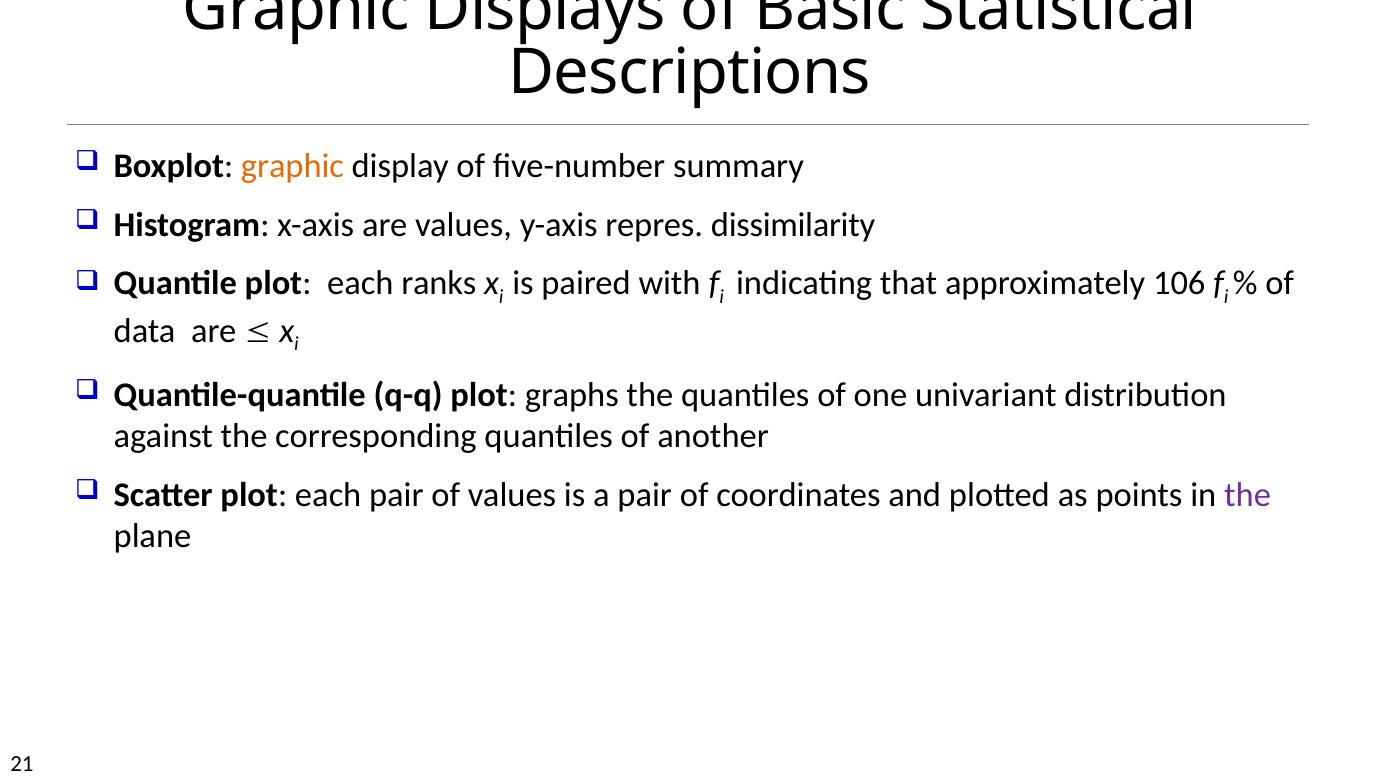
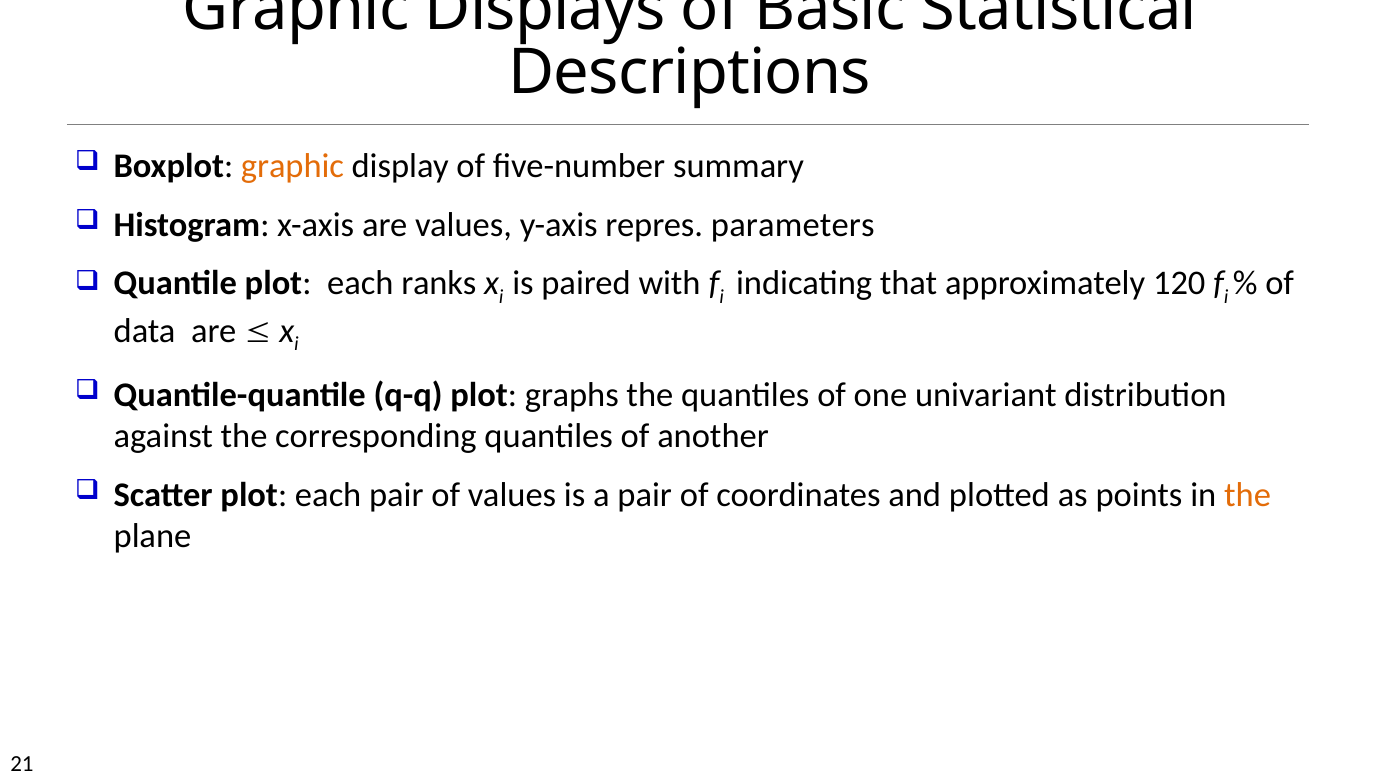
dissimilarity: dissimilarity -> parameters (793, 225)
106: 106 -> 120 (1179, 284)
the colour: purple -> orange (1248, 495)
